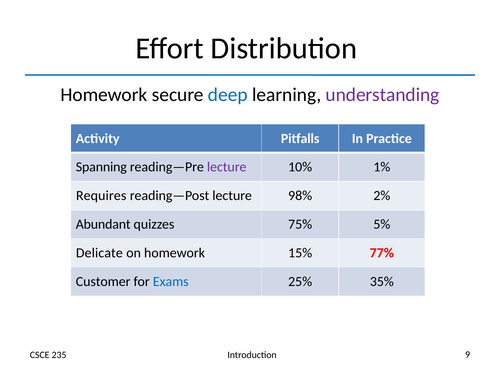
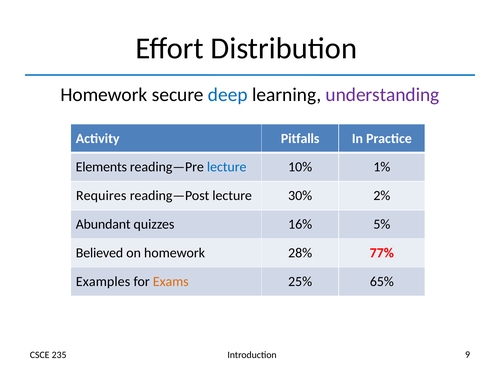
Spanning: Spanning -> Elements (101, 167)
lecture colour: purple -> blue (227, 167)
98%: 98% -> 30% (300, 196)
75%: 75% -> 16% (300, 224)
Delicate: Delicate -> Believed (100, 253)
15%: 15% -> 28% (300, 253)
Customer: Customer -> Examples (103, 282)
Exams colour: blue -> orange (171, 282)
35%: 35% -> 65% (382, 282)
